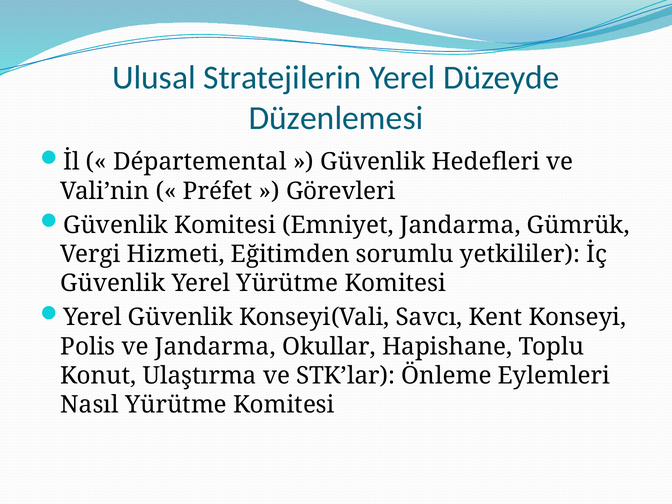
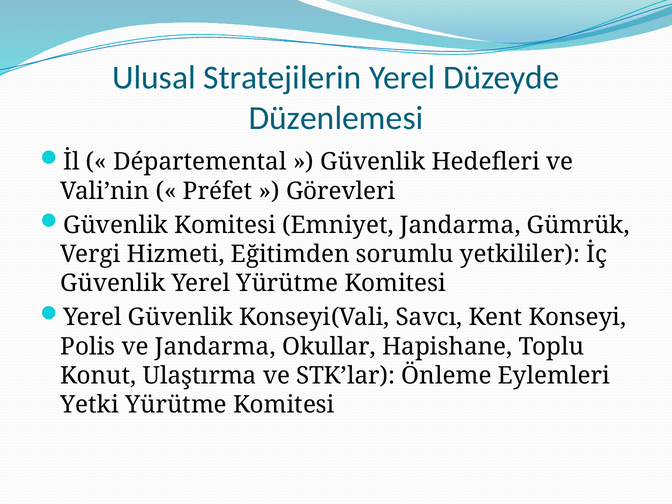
Nasıl: Nasıl -> Yetki (90, 405)
